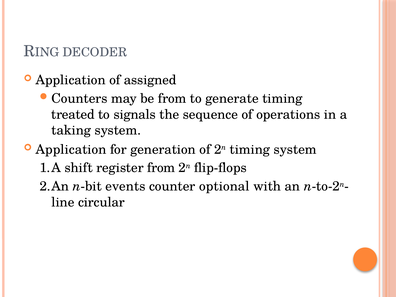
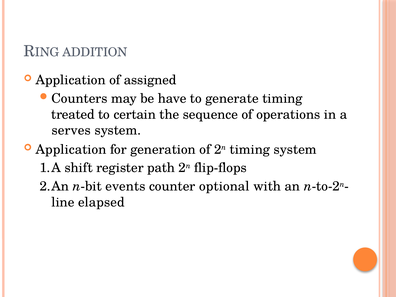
DECODER: DECODER -> ADDITION (95, 52)
be from: from -> have (172, 99)
signals: signals -> certain (135, 114)
taking: taking -> serves (71, 130)
register from: from -> path (161, 168)
circular: circular -> elapsed (101, 202)
